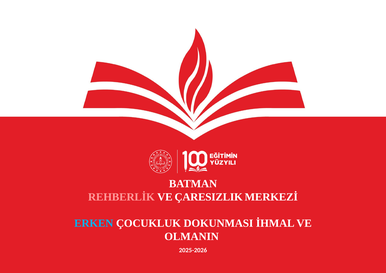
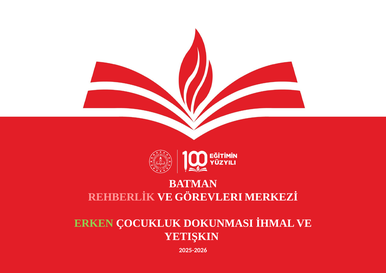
ÇARESIZLIK: ÇARESIZLIK -> GÖREVLERI (209, 197)
ERKEN colour: light blue -> light green (94, 223)
OLMANIN: OLMANIN -> YETIŞKIN (192, 236)
